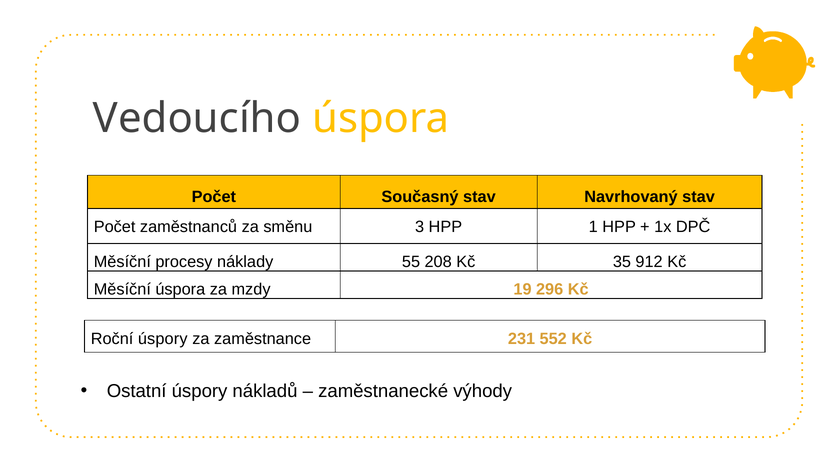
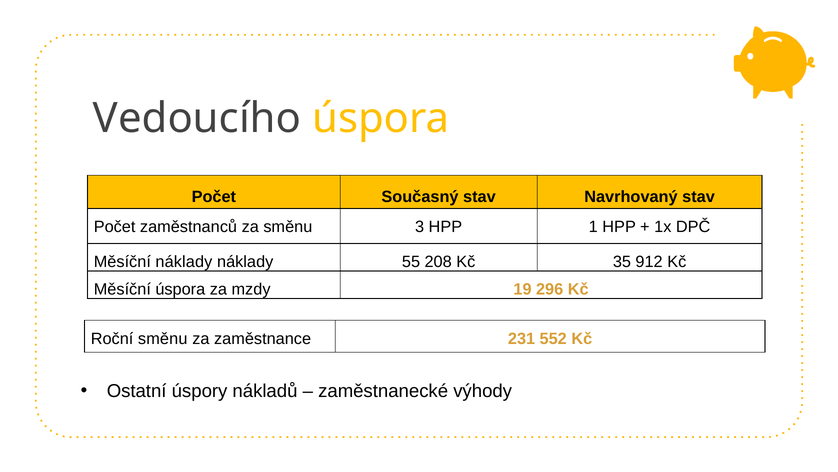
Měsíční procesy: procesy -> náklady (184, 262)
Roční úspory: úspory -> směnu (163, 338)
